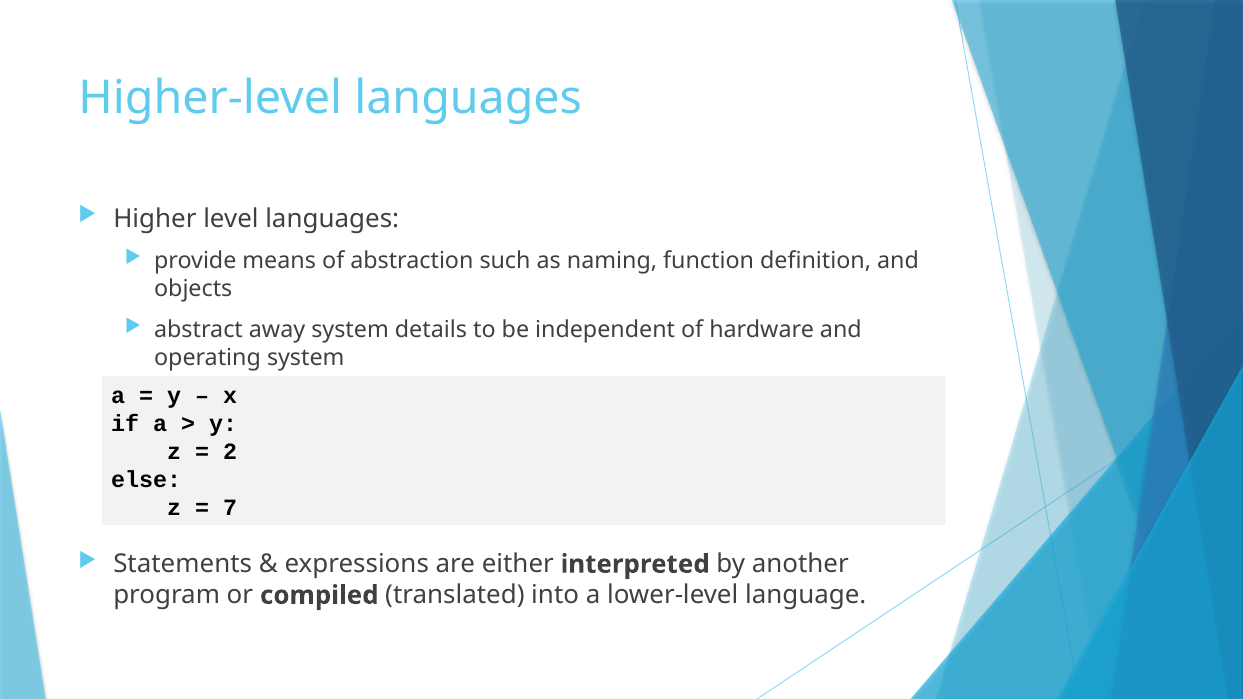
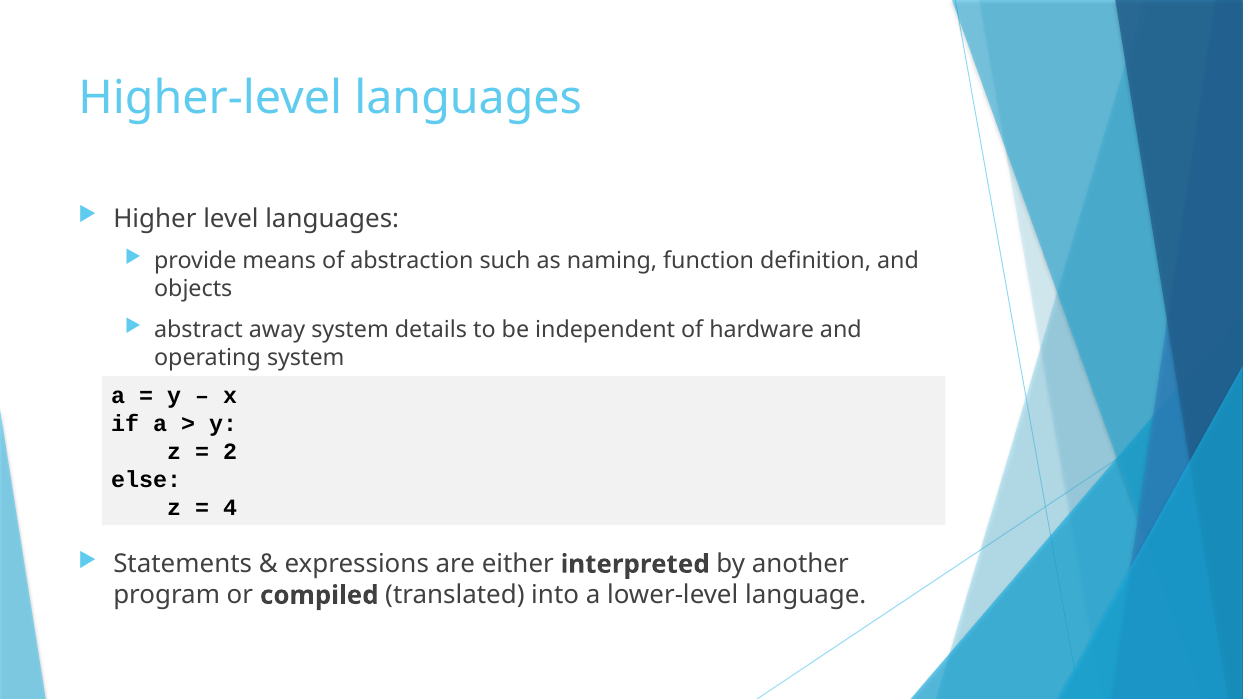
7: 7 -> 4 (230, 508)
